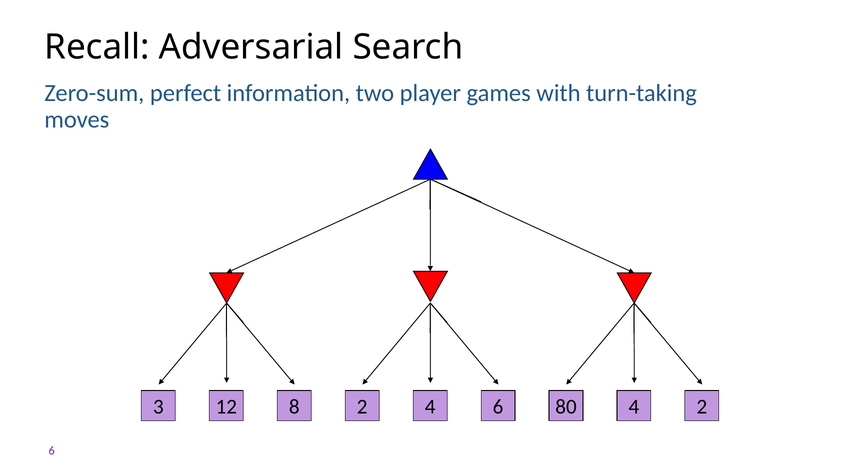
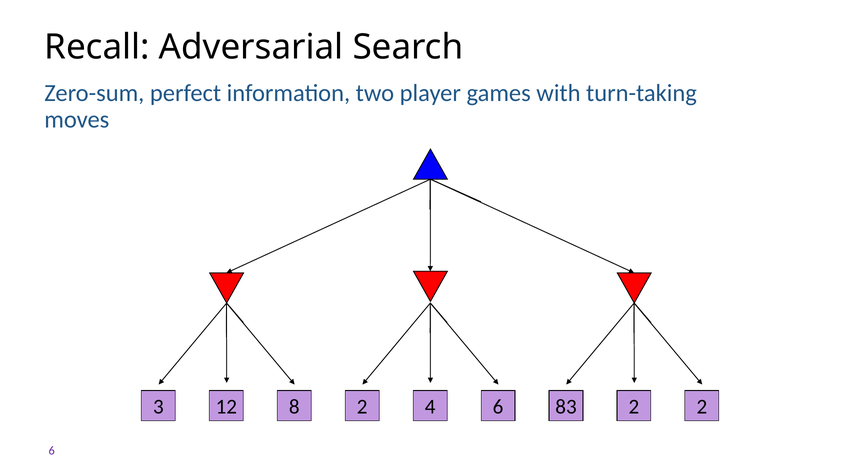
80: 80 -> 83 (566, 407)
8 4: 4 -> 2 (634, 407)
